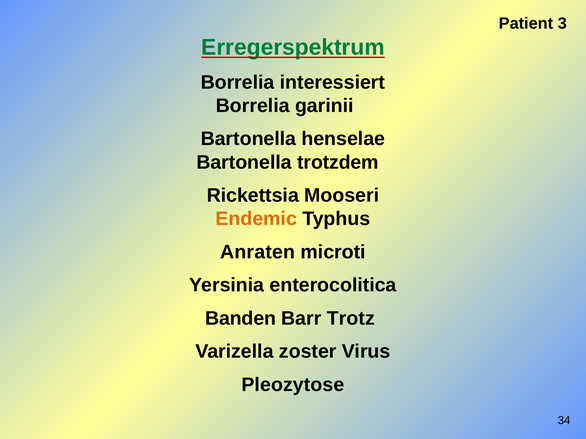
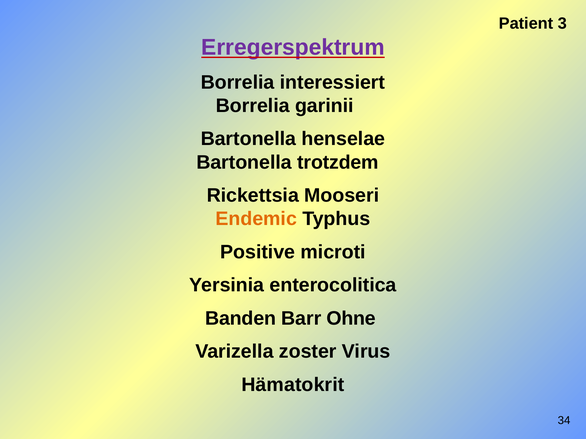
Erregerspektrum colour: green -> purple (293, 47)
Anraten: Anraten -> Positive (258, 252)
Trotz: Trotz -> Ohne (351, 319)
Pleozytose: Pleozytose -> Hämatokrit (293, 385)
